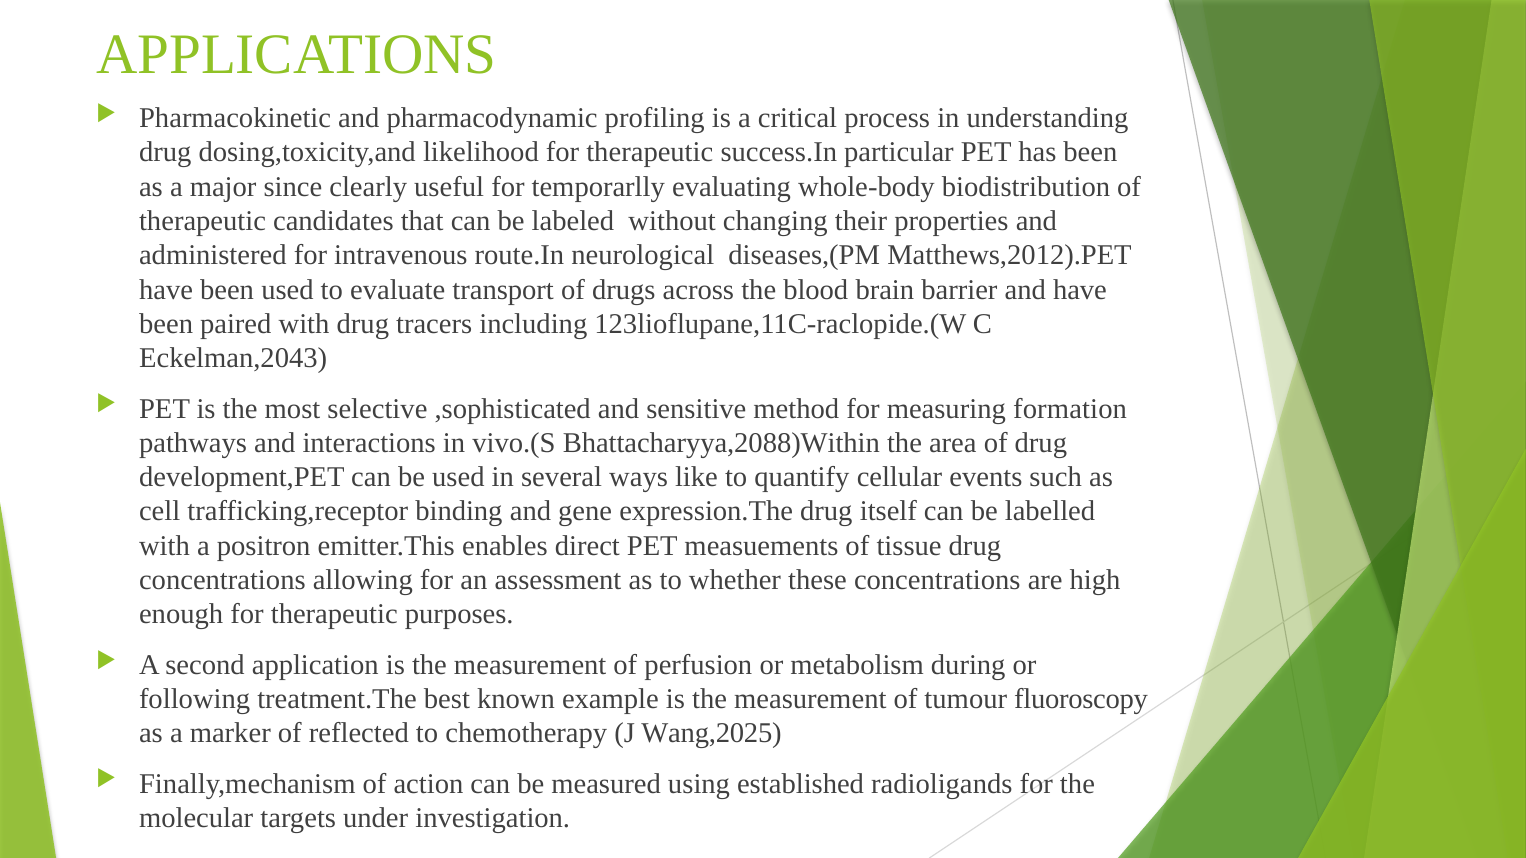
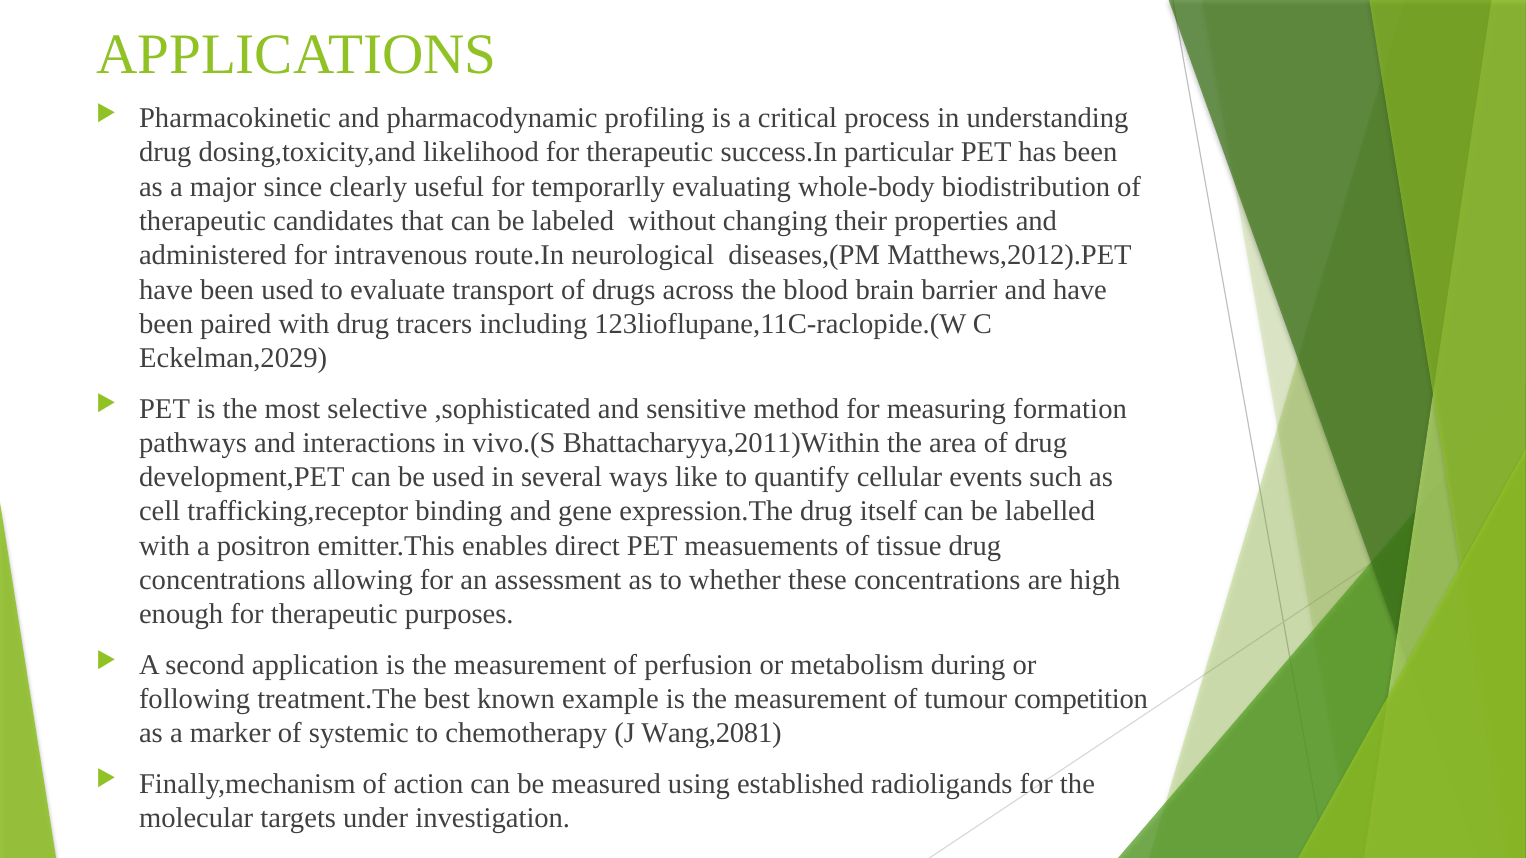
Eckelman,2043: Eckelman,2043 -> Eckelman,2029 (233, 359)
Bhattacharyya,2088)Within: Bhattacharyya,2088)Within -> Bhattacharyya,2011)Within (721, 443)
fluoroscopy: fluoroscopy -> competition (1081, 699)
reflected: reflected -> systemic (359, 734)
Wang,2025: Wang,2025 -> Wang,2081 (712, 734)
